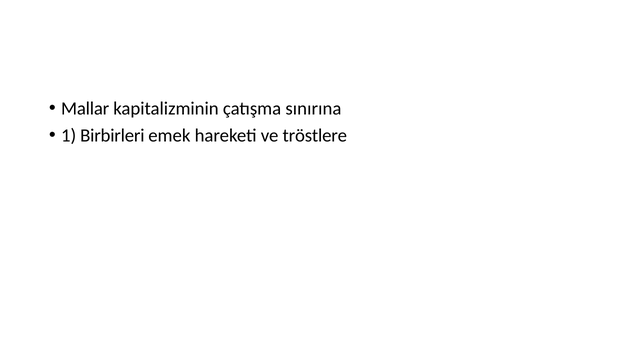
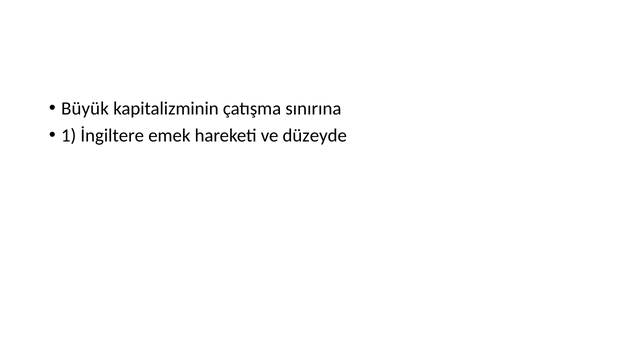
Mallar: Mallar -> Büyük (85, 109)
Birbirleri: Birbirleri -> İngiltere (112, 136)
tröstlere: tröstlere -> düzeyde (315, 136)
